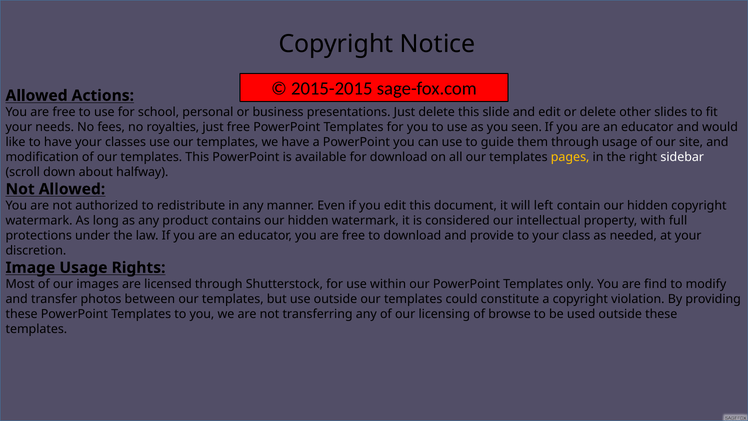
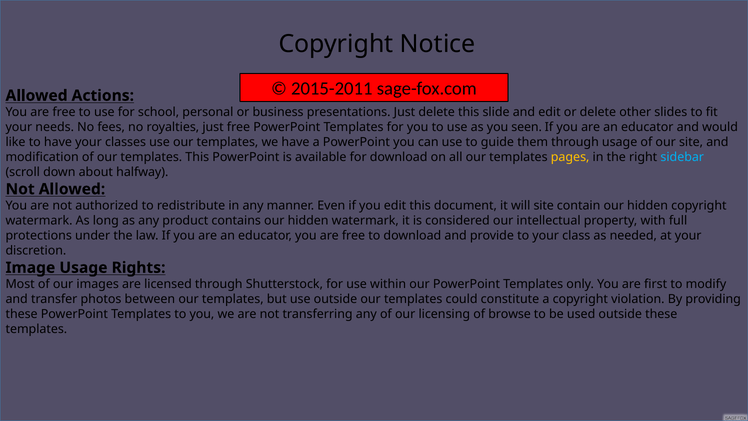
2015-2015: 2015-2015 -> 2015-2011 (332, 89)
sidebar colour: white -> light blue (682, 157)
will left: left -> site (544, 206)
find: find -> first (656, 284)
